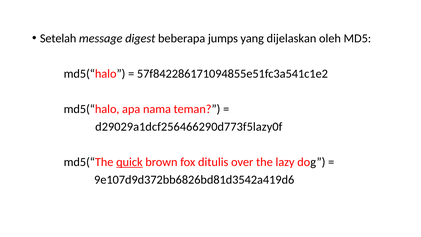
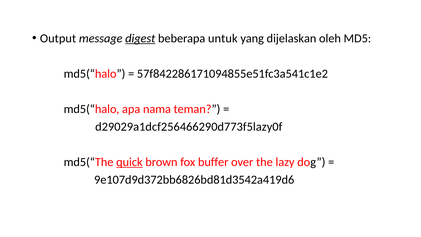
Setelah: Setelah -> Output (58, 38)
digest underline: none -> present (140, 38)
jumps: jumps -> untuk (223, 38)
ditulis: ditulis -> buffer (213, 162)
